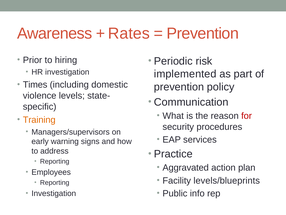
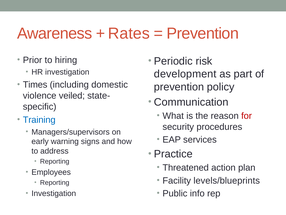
implemented: implemented -> development (185, 74)
levels: levels -> veiled (72, 95)
Training colour: orange -> blue (39, 120)
Aggravated: Aggravated -> Threatened (186, 167)
